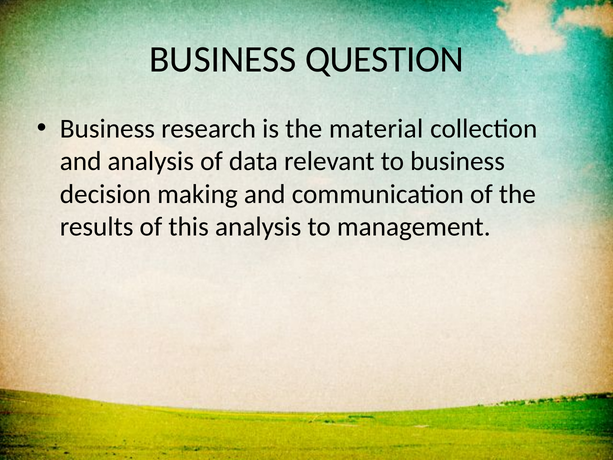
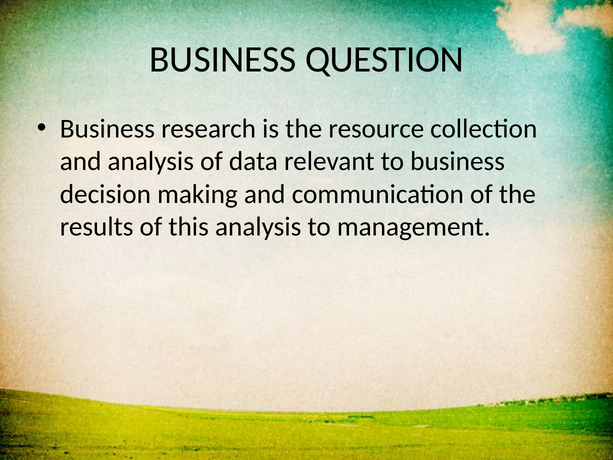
material: material -> resource (376, 129)
